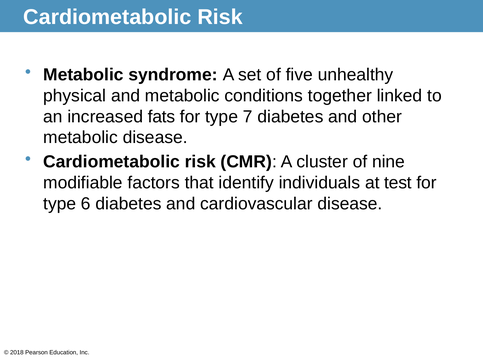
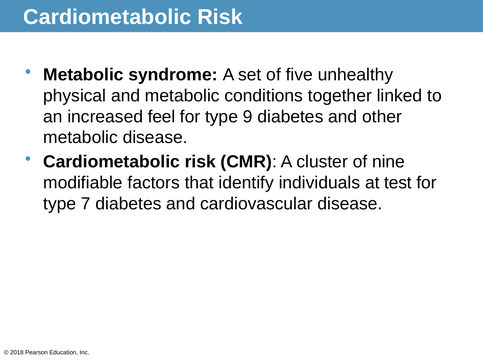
fats: fats -> feel (162, 117)
7: 7 -> 9 (248, 117)
6: 6 -> 7 (86, 204)
